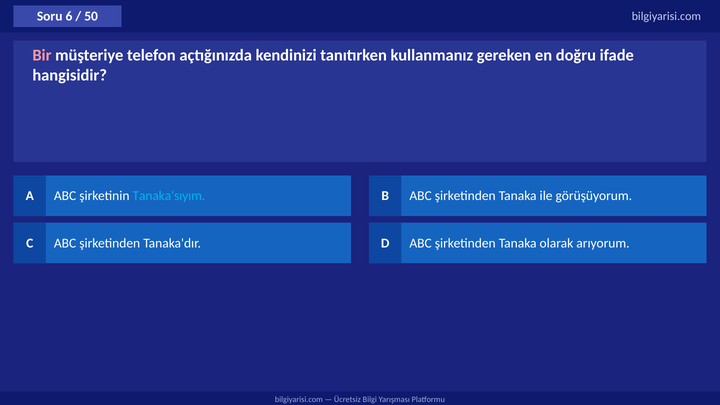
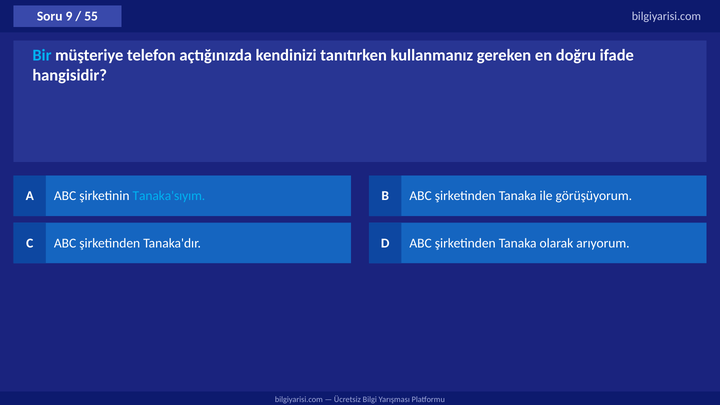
6: 6 -> 9 (69, 16)
50: 50 -> 55 (91, 16)
Bir colour: pink -> light blue (42, 55)
